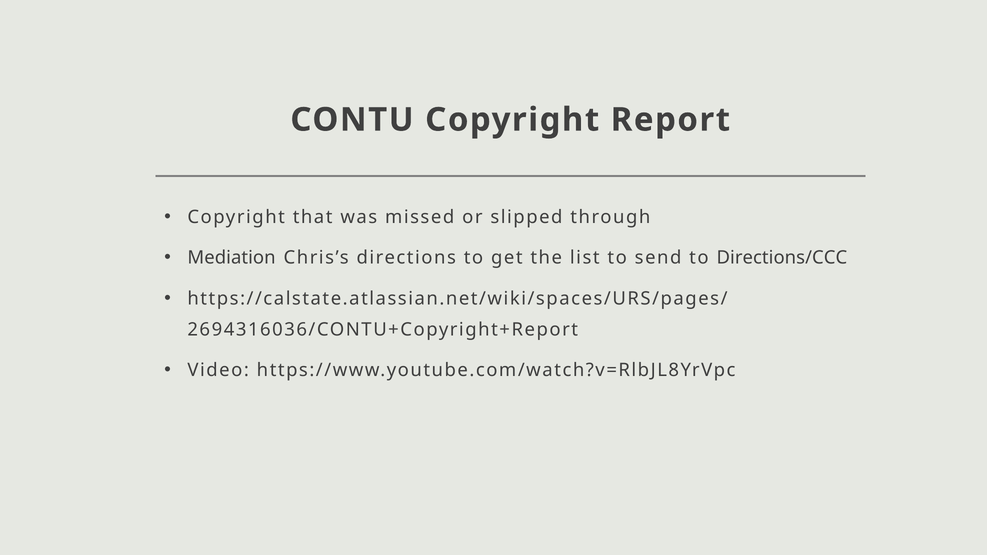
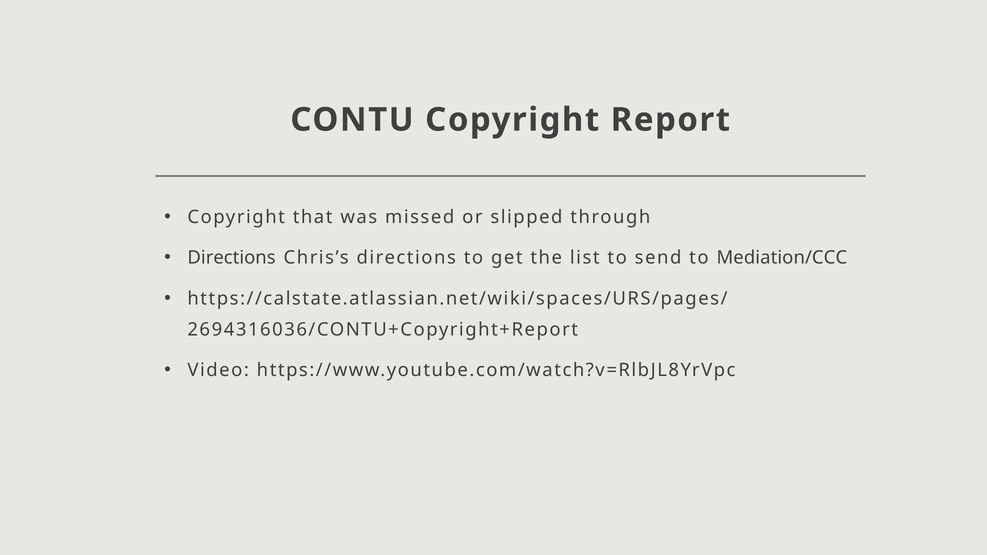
Mediation: Mediation -> Directions (232, 258)
Directions/CCC: Directions/CCC -> Mediation/CCC (782, 258)
